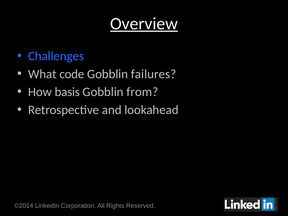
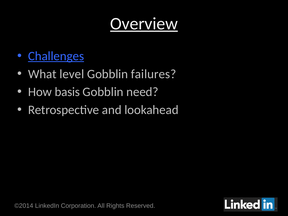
Challenges underline: none -> present (56, 56)
code: code -> level (72, 74)
from: from -> need (142, 92)
